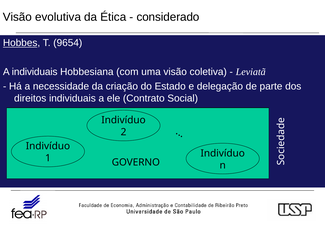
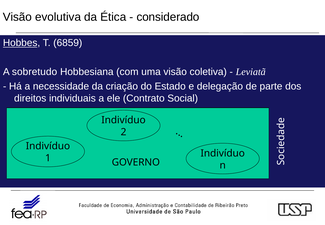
9654: 9654 -> 6859 (68, 43)
A individuais: individuais -> sobretudo (35, 72)
